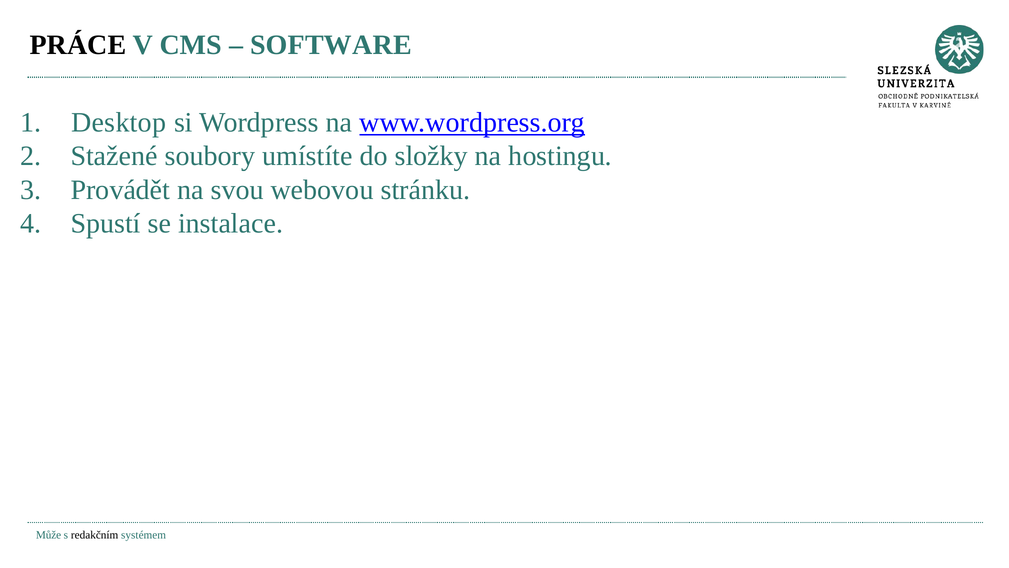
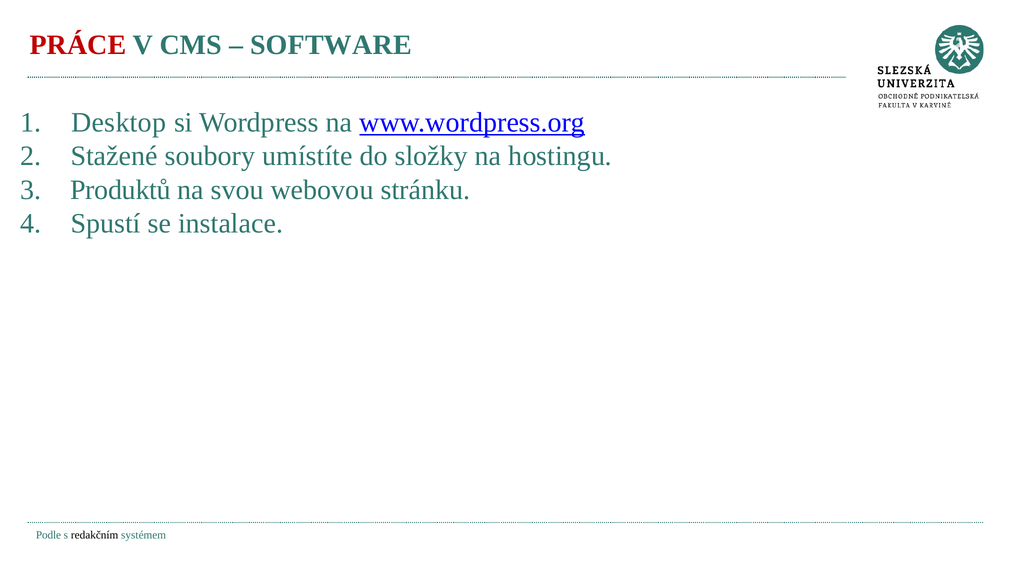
PRÁCE colour: black -> red (78, 45)
Provádět: Provádět -> Produktů (121, 190)
Může: Může -> Podle (49, 535)
